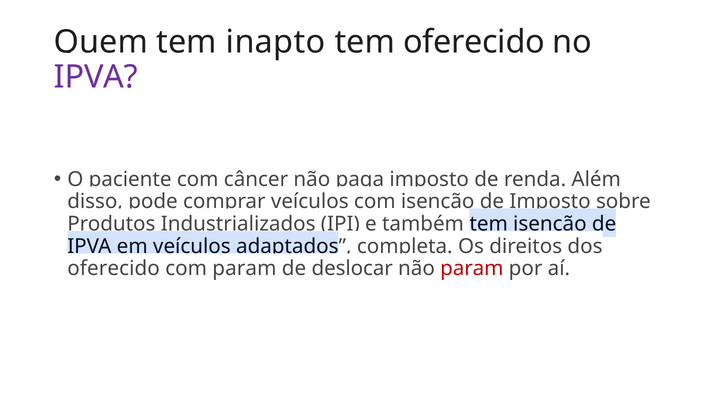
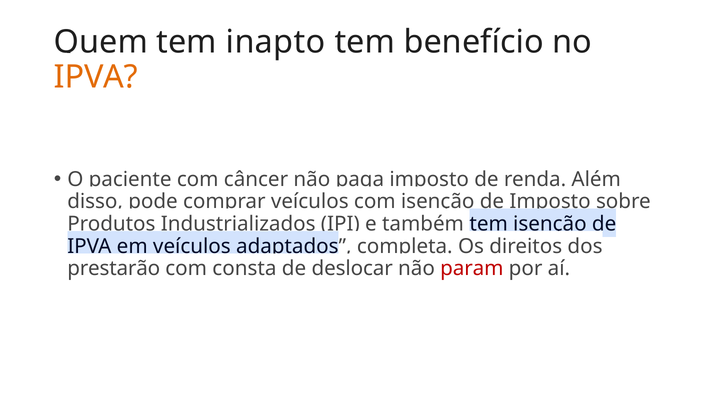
tem oferecido: oferecido -> benefício (474, 42)
IPVA colour: purple -> orange (96, 77)
oferecido: oferecido -> prestarão (114, 269)
com param: param -> consta (244, 269)
